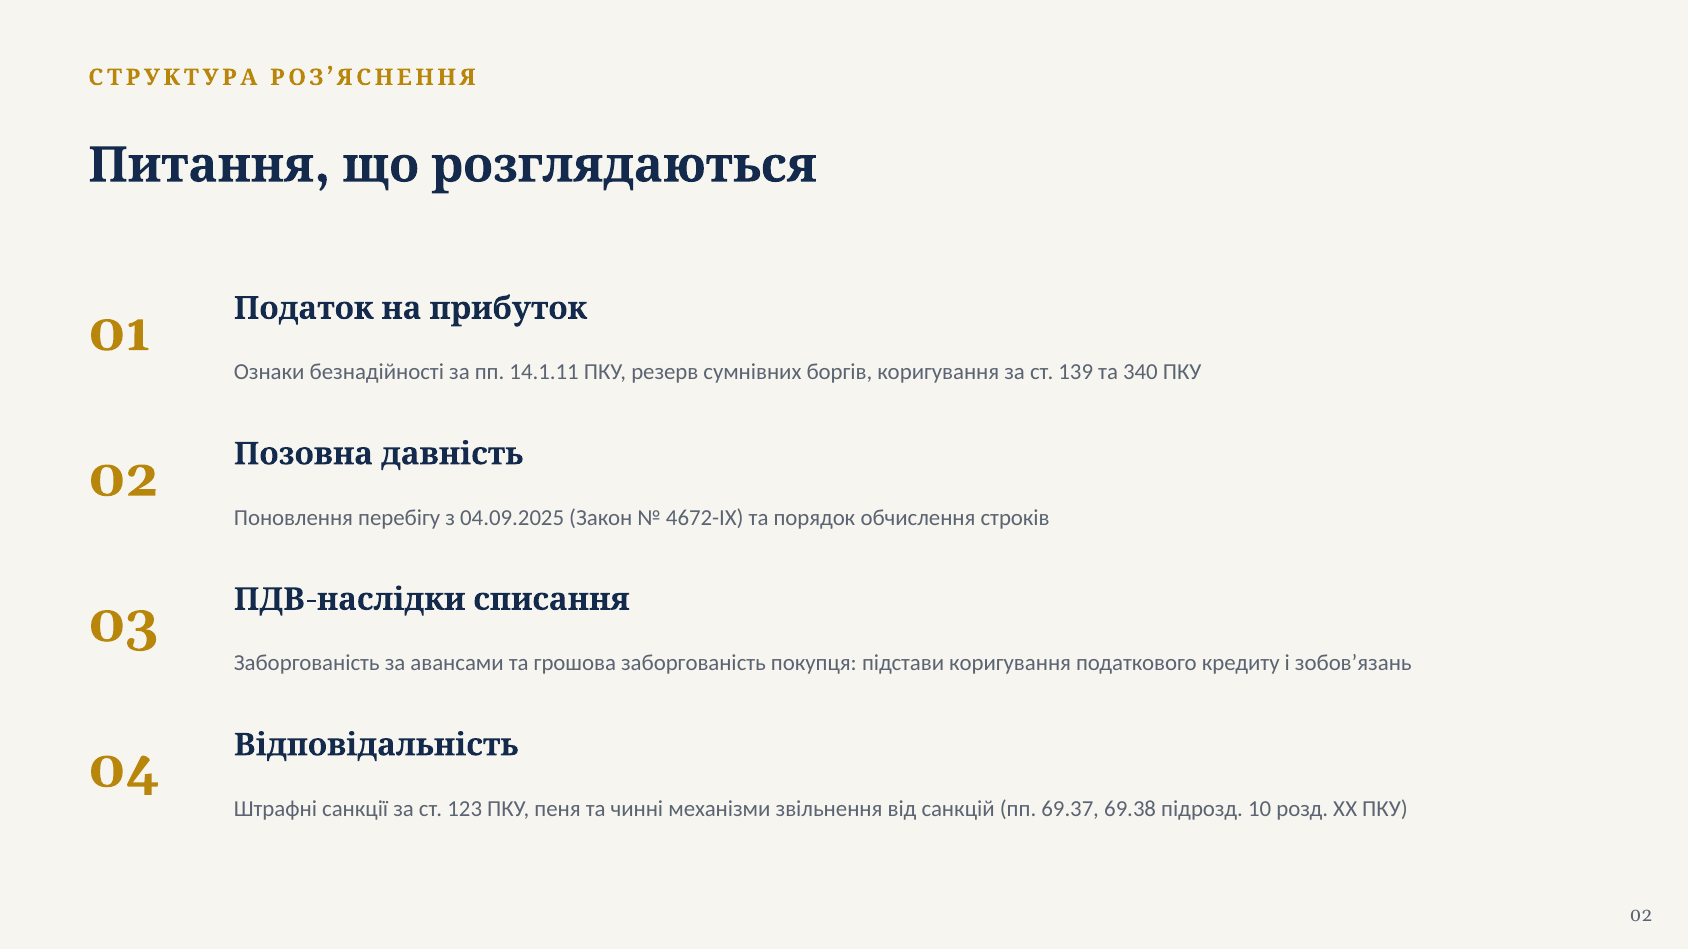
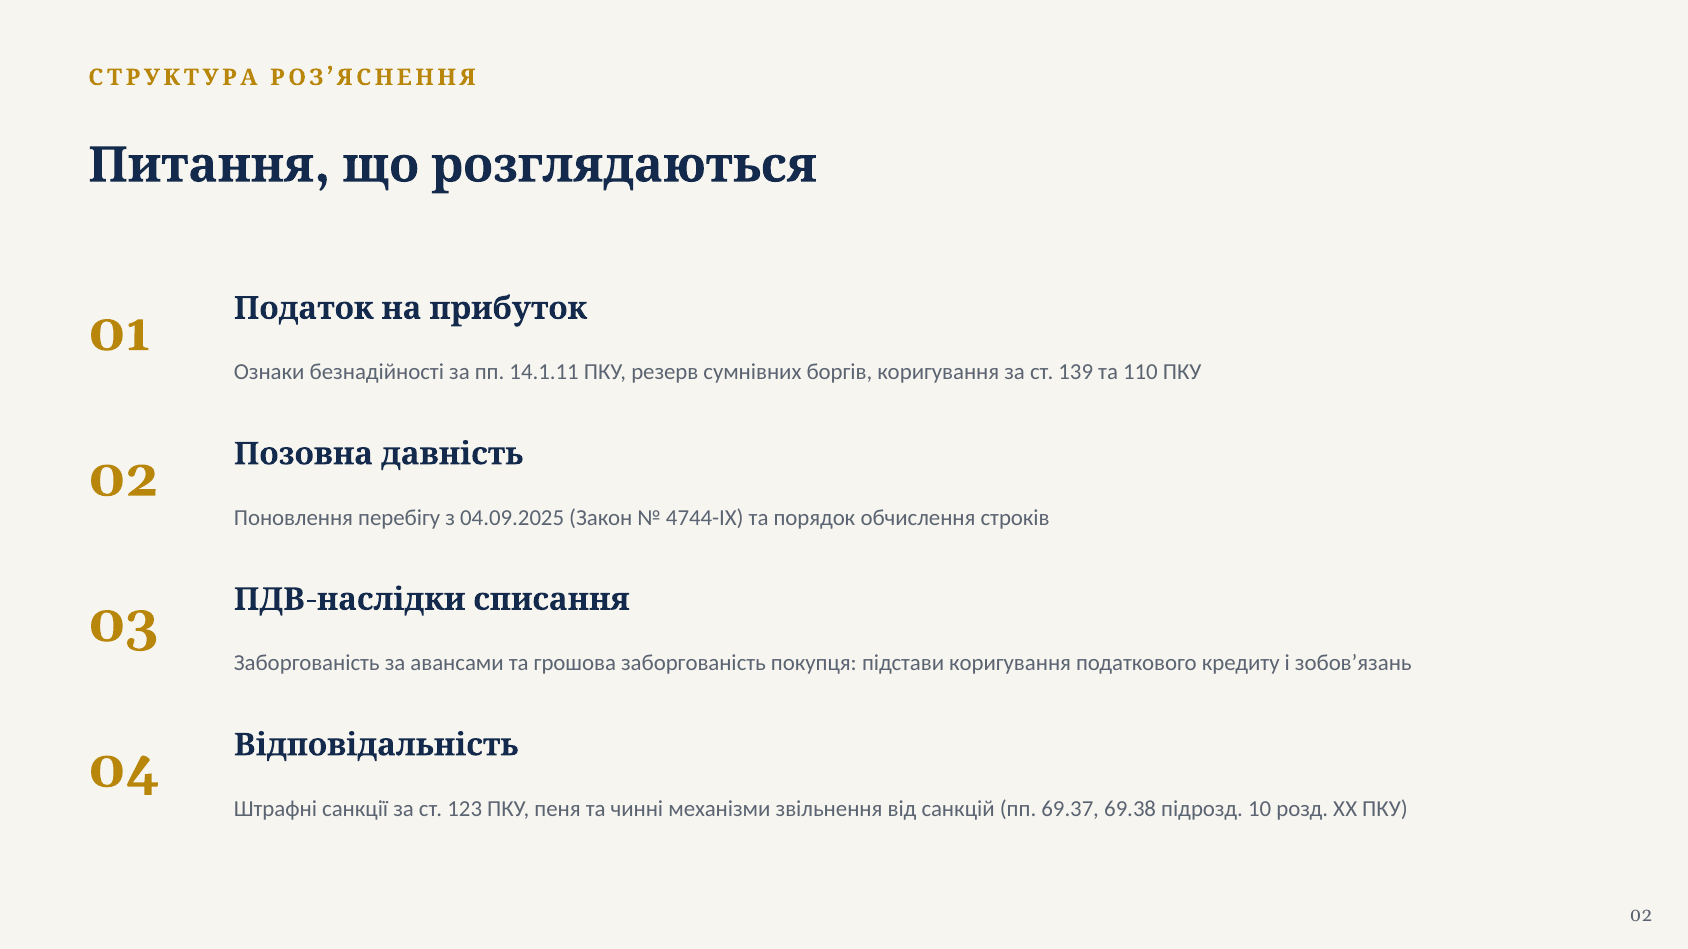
340: 340 -> 110 (1140, 372)
4672-IX: 4672-IX -> 4744-IX (705, 518)
